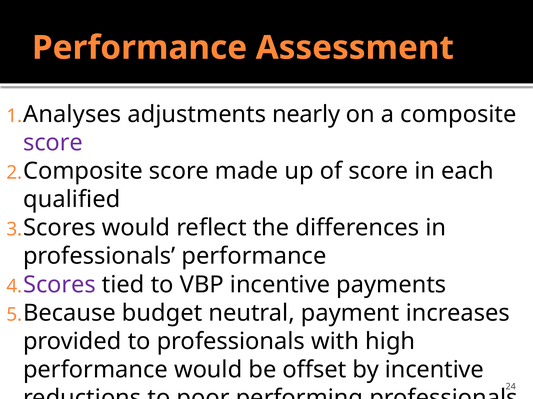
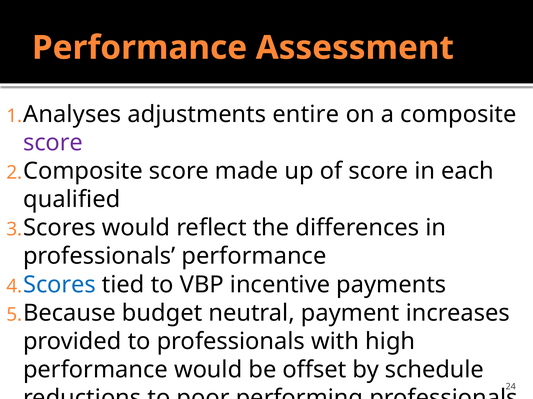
nearly: nearly -> entire (306, 114)
Scores colour: purple -> blue (59, 285)
by incentive: incentive -> schedule (434, 370)
